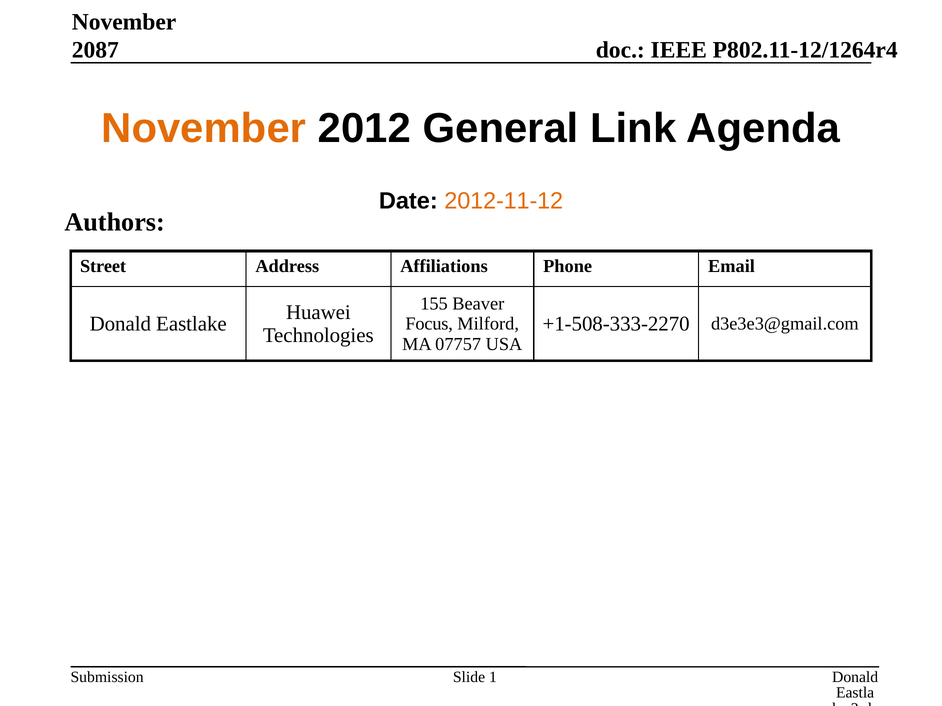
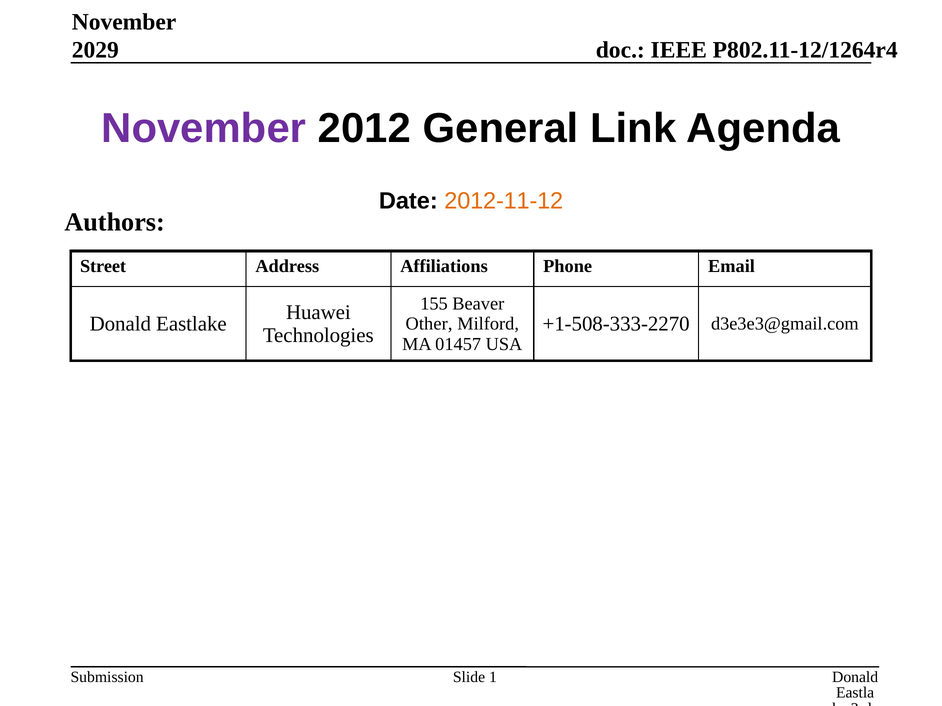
2087: 2087 -> 2029 (95, 50)
November colour: orange -> purple (204, 128)
Focus: Focus -> Other (429, 324)
07757: 07757 -> 01457 (458, 344)
